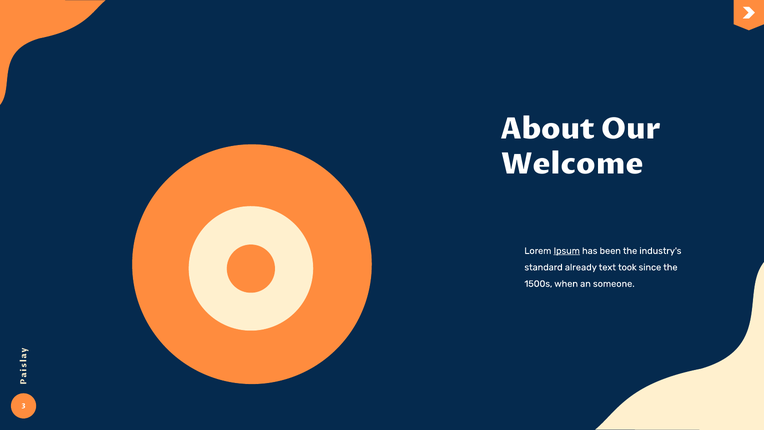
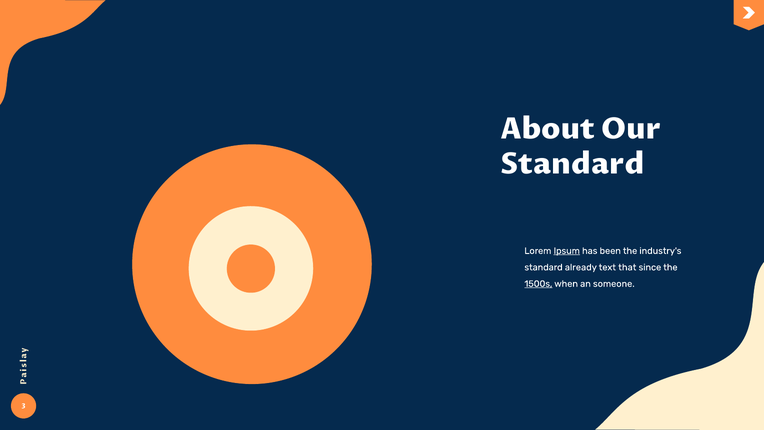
Welcome: Welcome -> Standard (572, 164)
took: took -> that (627, 267)
1500s underline: none -> present (538, 284)
